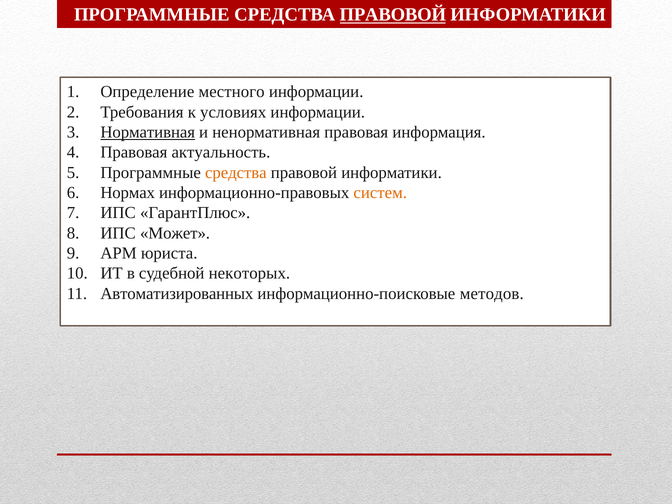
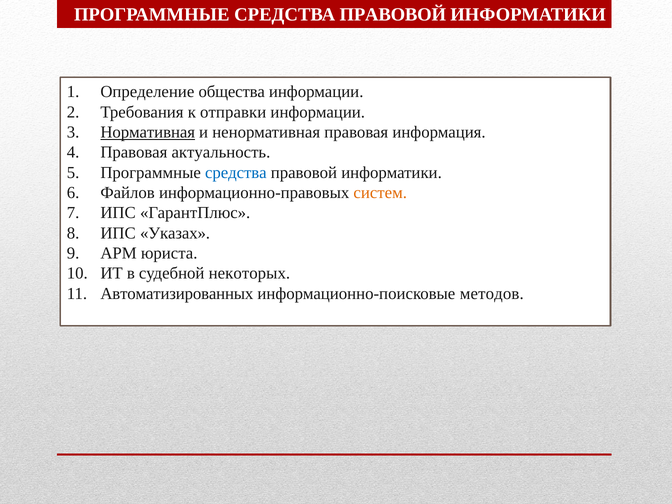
ПРАВОВОЙ underline: present -> none (393, 15)
местного: местного -> общества (232, 92)
условиях: условиях -> отправки (233, 112)
средства colour: orange -> blue (236, 173)
Нормах: Нормах -> Файлов (128, 193)
Может: Может -> Указах (175, 233)
